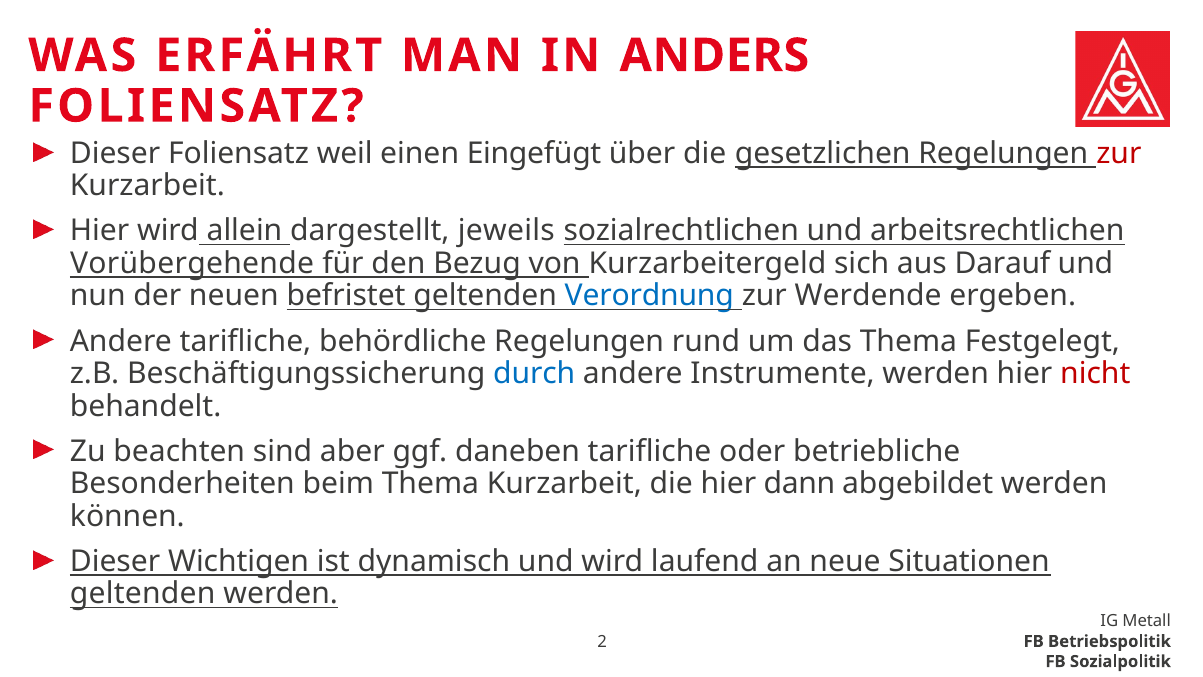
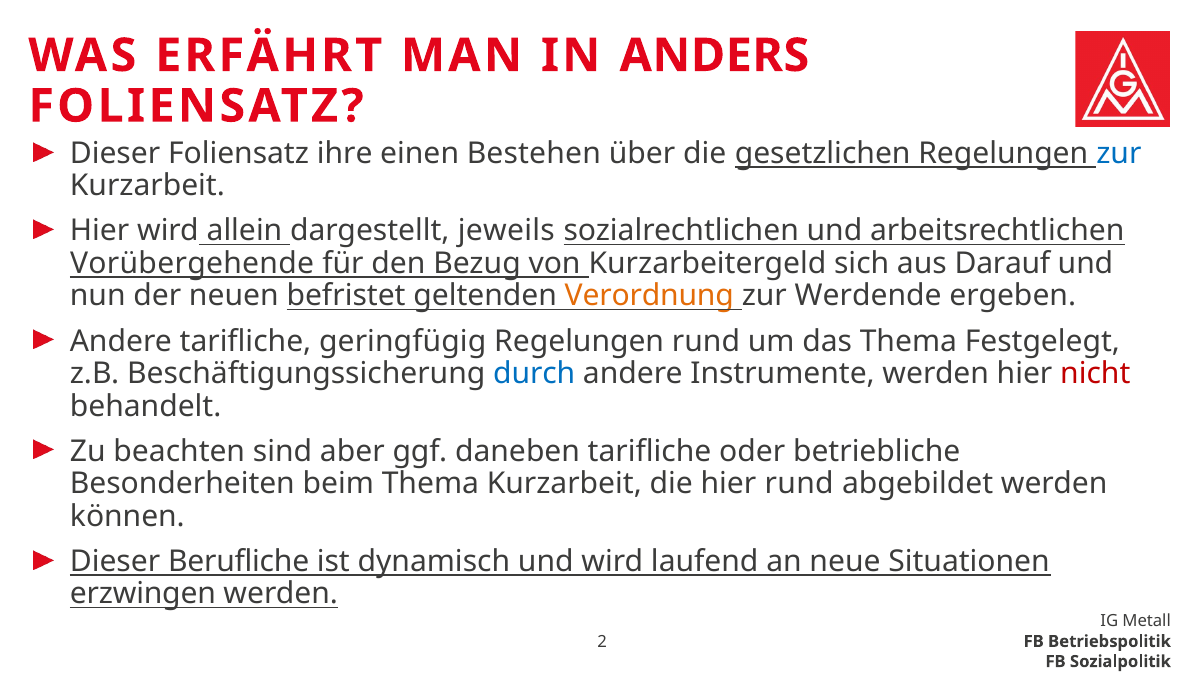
weil: weil -> ihre (345, 153)
Eingefügt: Eingefügt -> Bestehen (534, 153)
zur colour: red -> blue (1119, 153)
Verordnung colour: blue -> orange (649, 296)
behördliche: behördliche -> geringfügig (403, 341)
hier dann: dann -> rund (799, 483)
Wichtigen: Wichtigen -> Berufliche (239, 561)
geltenden: geltenden -> erzwingen (143, 593)
